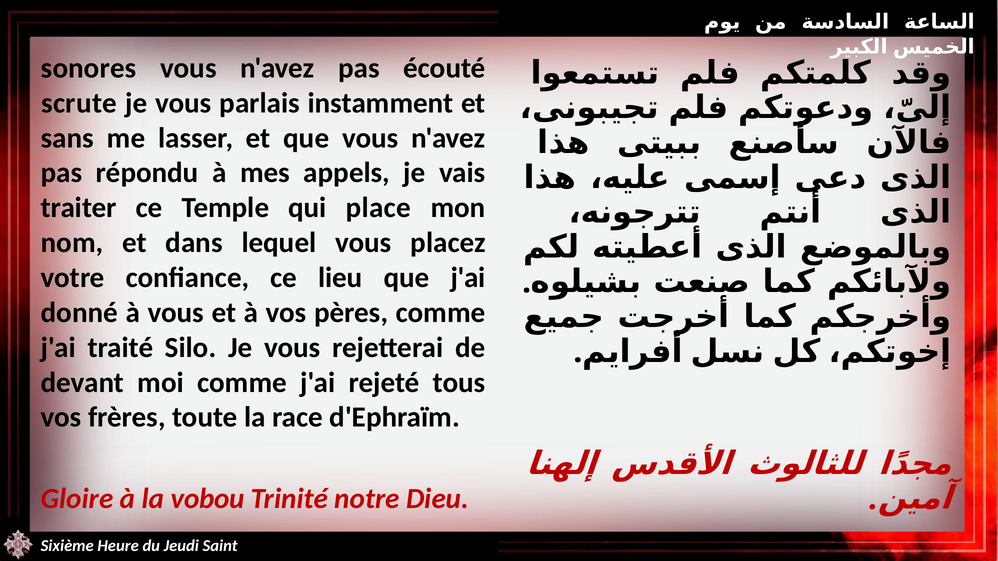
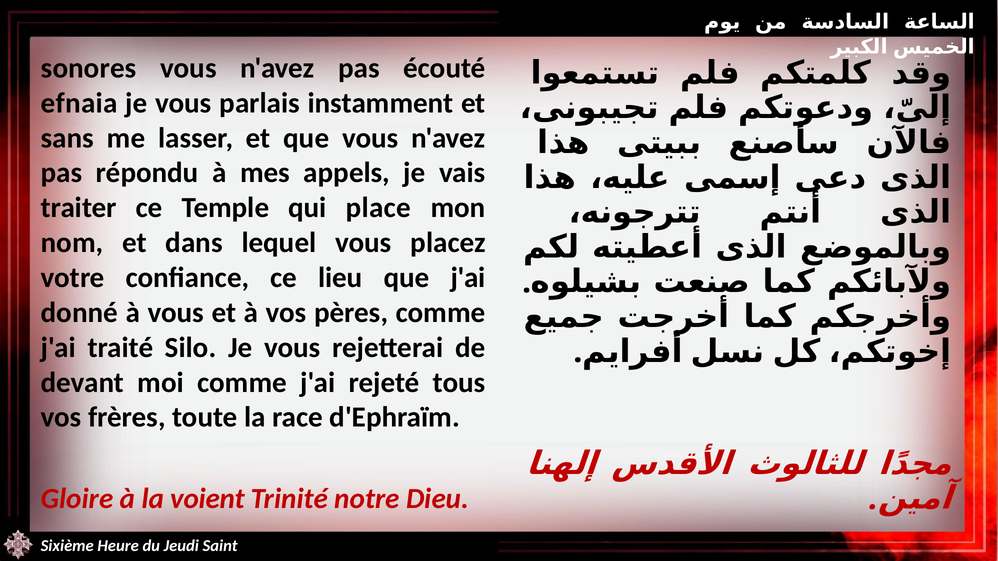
scrute: scrute -> efnaia (79, 103)
vobou: vobou -> voient (208, 499)
